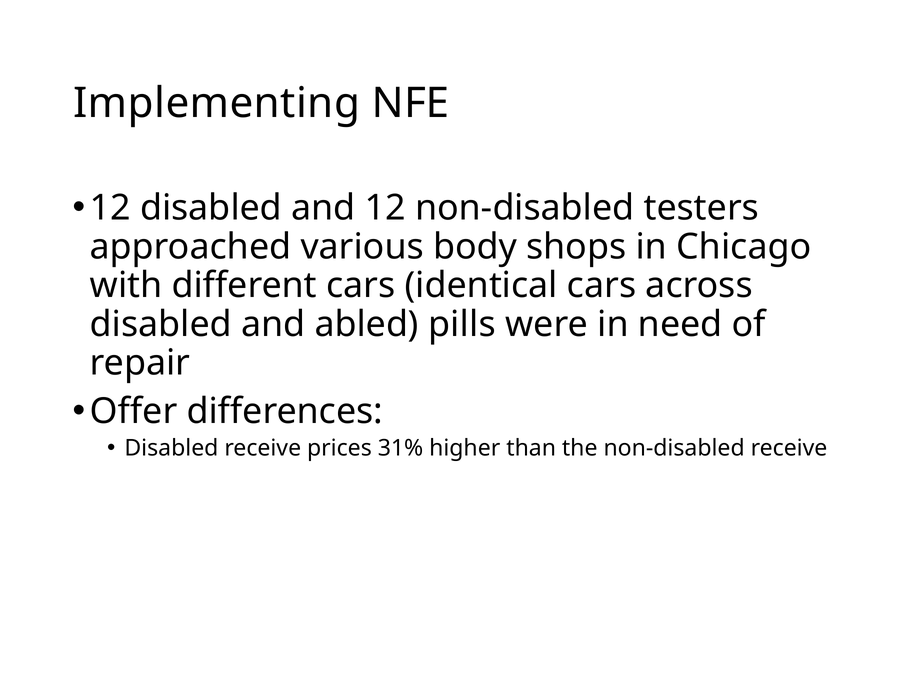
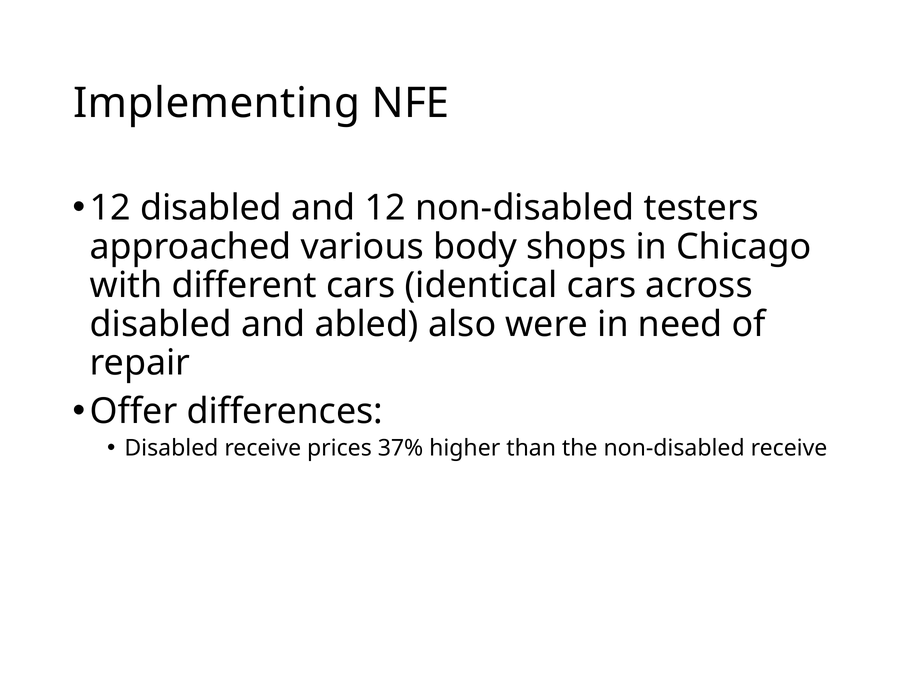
pills: pills -> also (462, 324)
31%: 31% -> 37% (401, 448)
